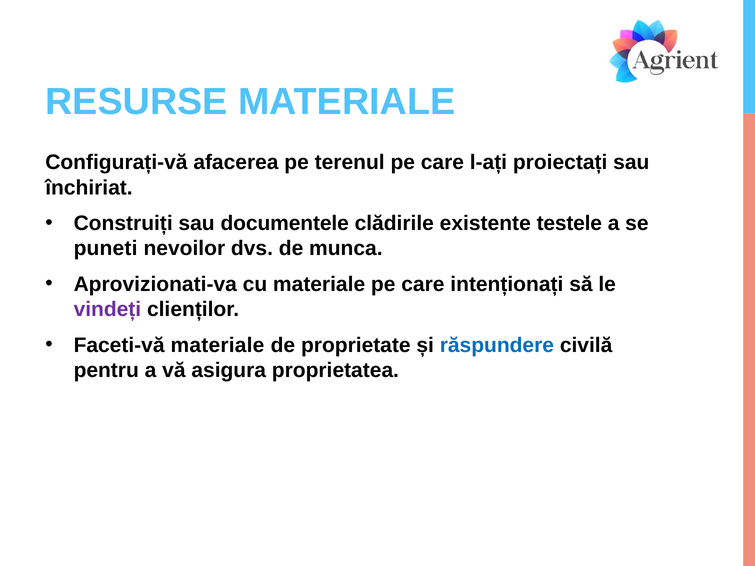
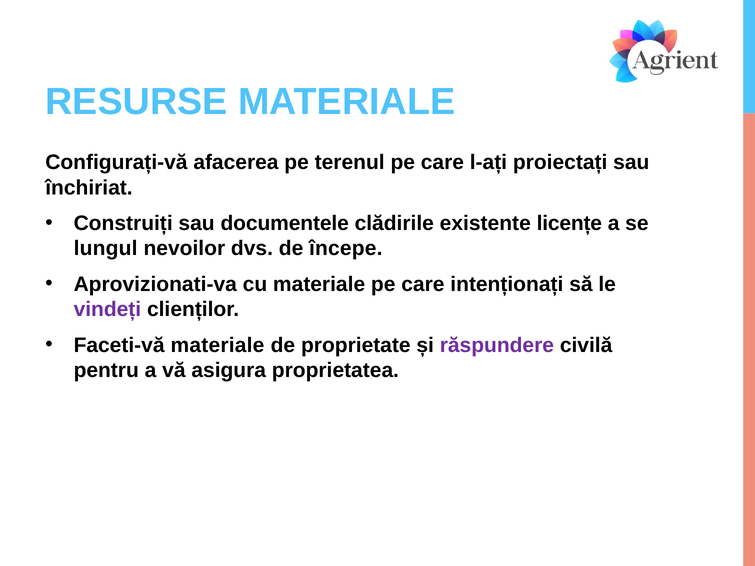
testele: testele -> licențe (569, 223)
puneti: puneti -> lungul (106, 249)
munca: munca -> începe (346, 249)
răspundere colour: blue -> purple (497, 345)
